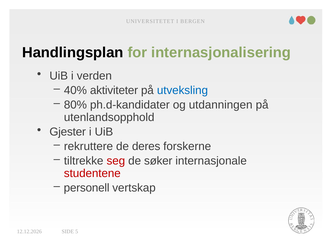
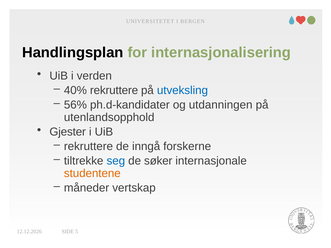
40% aktiviteter: aktiviteter -> rekruttere (114, 90)
80%: 80% -> 56% (75, 105)
deres: deres -> inngå (146, 146)
seg colour: red -> blue (116, 161)
studentene colour: red -> orange (92, 173)
personell: personell -> måneder (87, 188)
